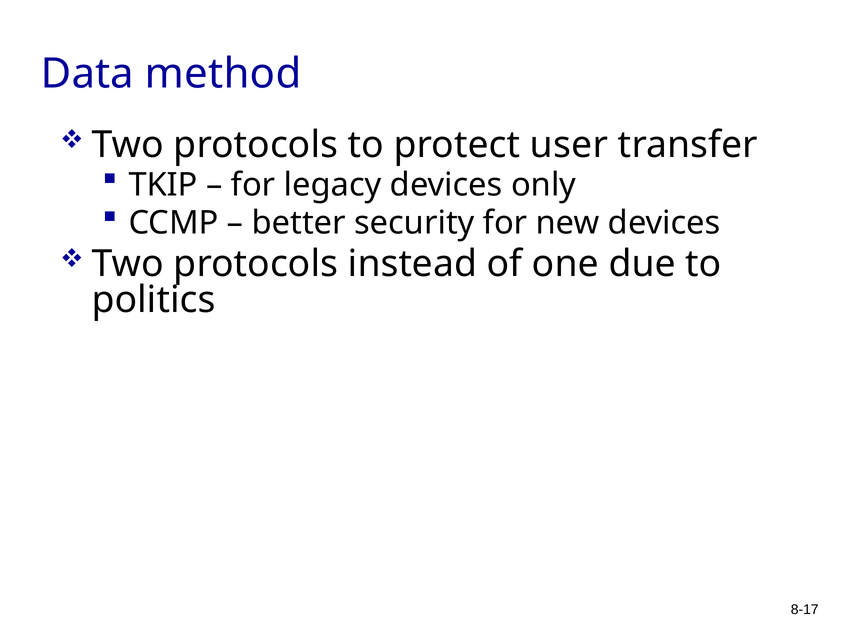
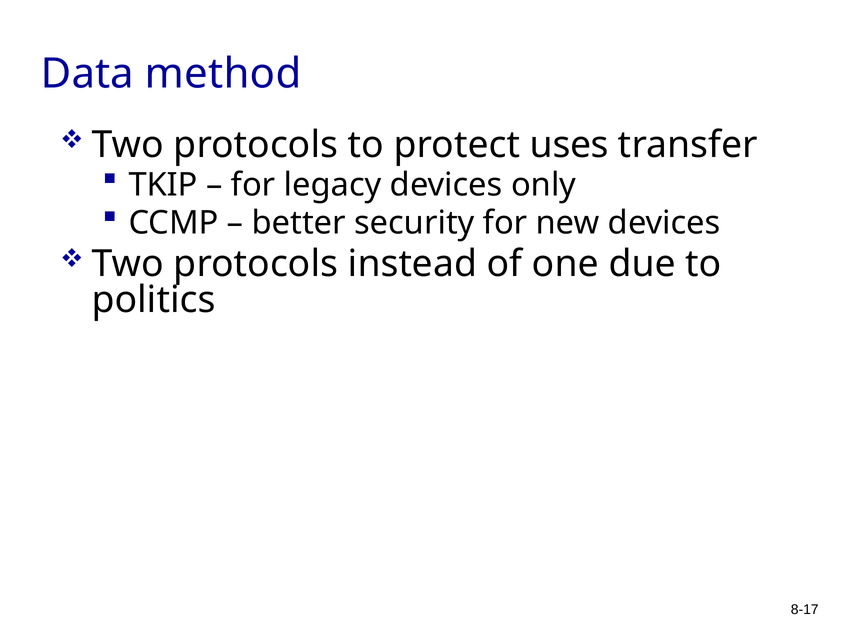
user: user -> uses (569, 145)
